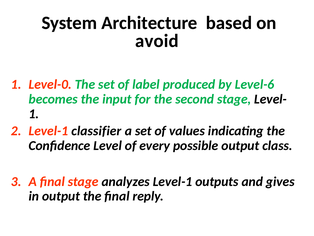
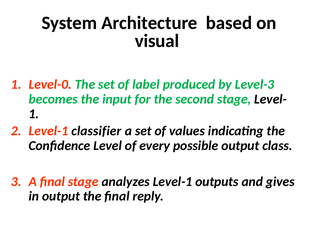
avoid: avoid -> visual (157, 41)
Level-6: Level-6 -> Level-3 (255, 84)
